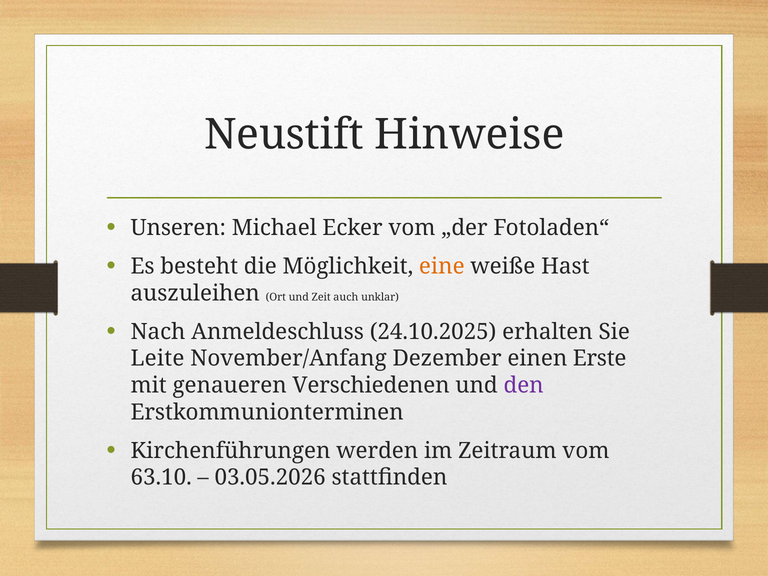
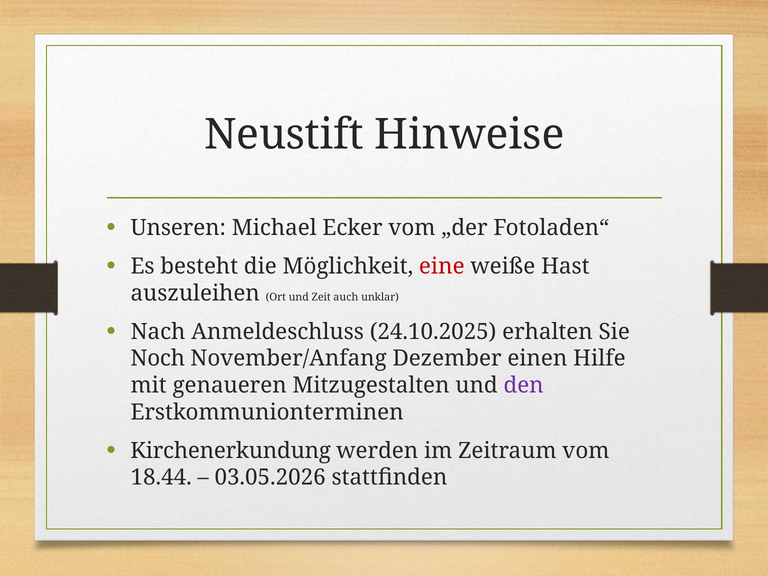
eine colour: orange -> red (442, 266)
Leite: Leite -> Noch (158, 359)
Erste: Erste -> Hilfe (599, 359)
Verschiedenen: Verschiedenen -> Mitzugestalten (371, 385)
Kirchenführungen: Kirchenführungen -> Kirchenerkundung (231, 451)
63.10: 63.10 -> 18.44 (161, 478)
